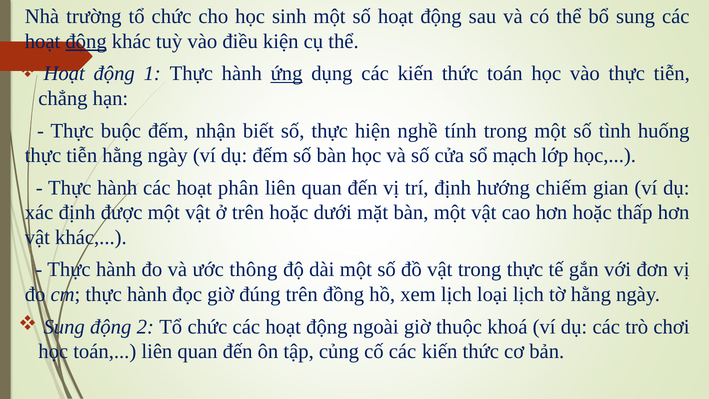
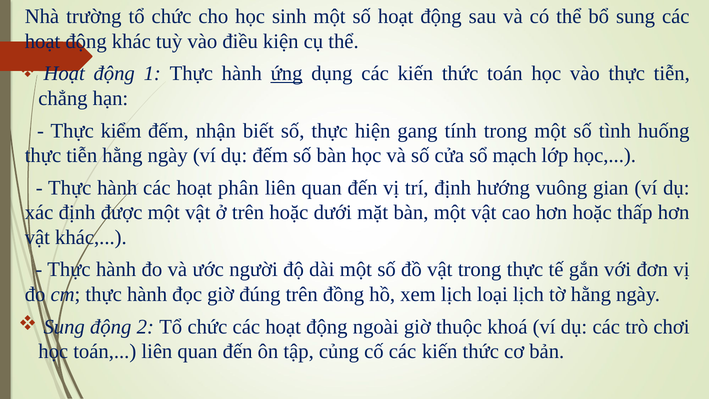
động underline: present -> none (86, 41)
buộc: buộc -> kiểm (121, 131)
nghề: nghề -> gang (418, 131)
chiếm: chiếm -> vuông (561, 188)
thông: thông -> người (254, 270)
